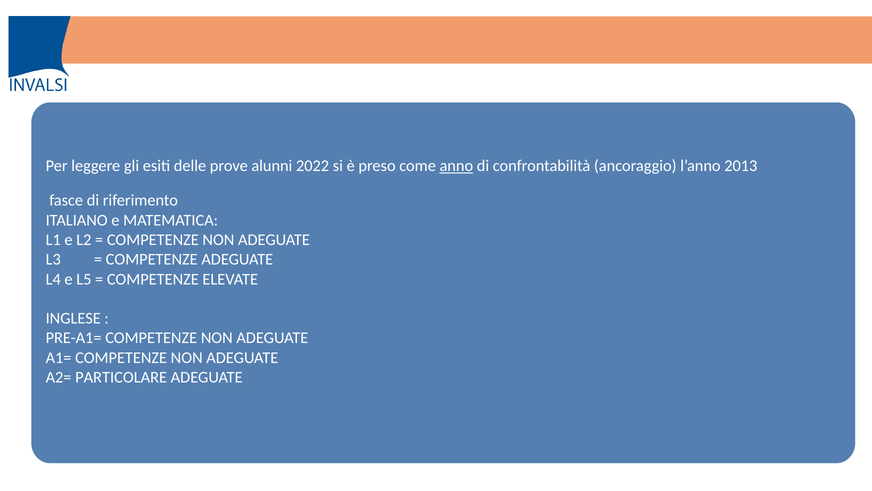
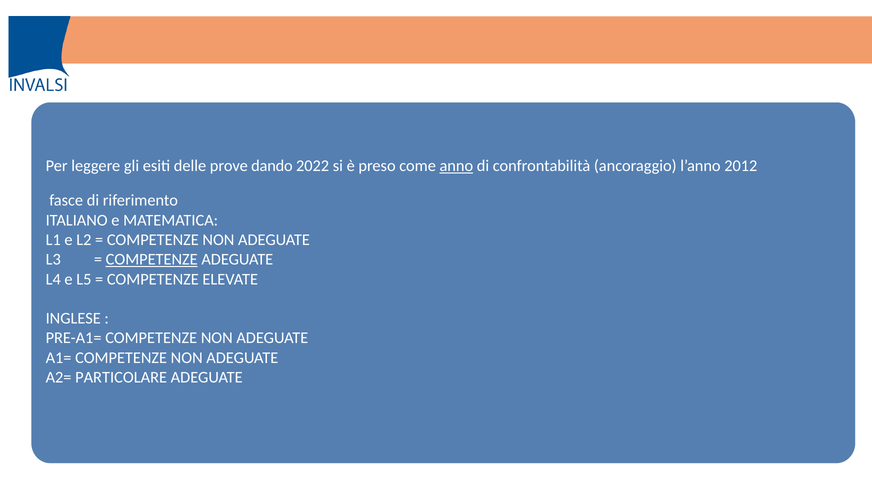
alunni: alunni -> dando (272, 166)
2013: 2013 -> 2012 (741, 166)
COMPETENZE underline: none -> present (152, 259)
